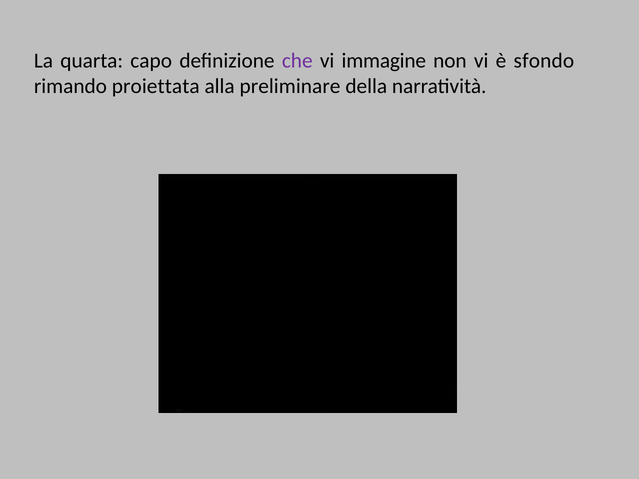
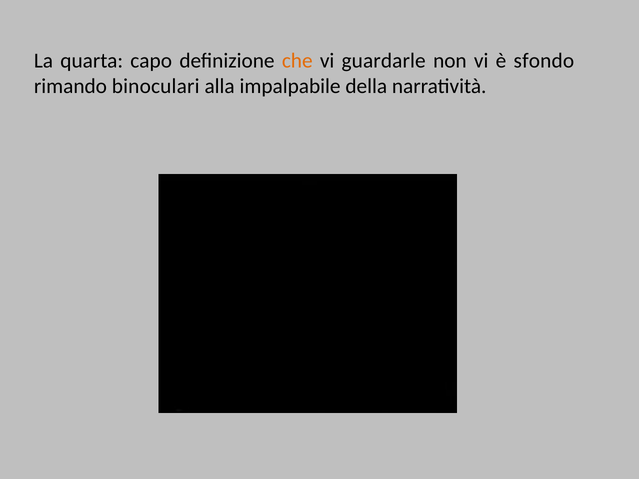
che colour: purple -> orange (297, 61)
immagine: immagine -> guardarle (384, 61)
proiettata: proiettata -> binoculari (156, 86)
preliminare: preliminare -> impalpabile (290, 86)
